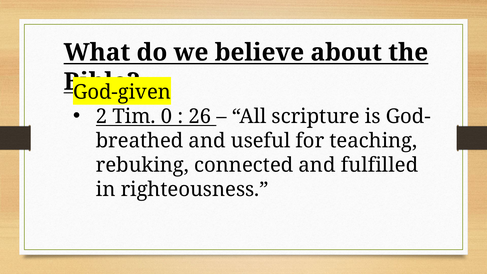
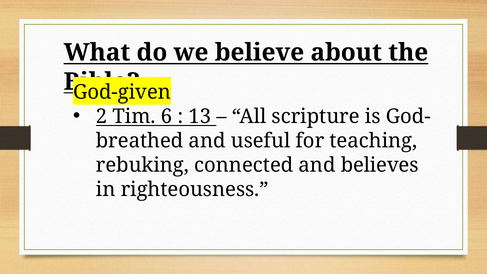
0: 0 -> 6 (166, 116)
26: 26 -> 13 (200, 116)
fulfilled: fulfilled -> believes (380, 165)
